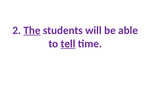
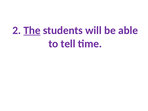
tell underline: present -> none (68, 44)
